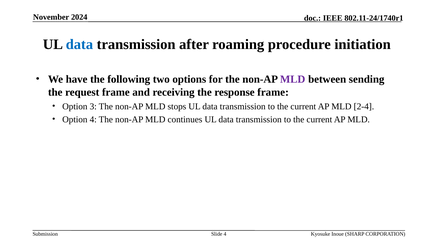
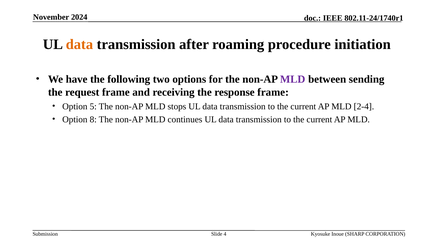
data colour: blue -> orange (79, 44)
3: 3 -> 5 (93, 107)
Option 4: 4 -> 8 (93, 120)
